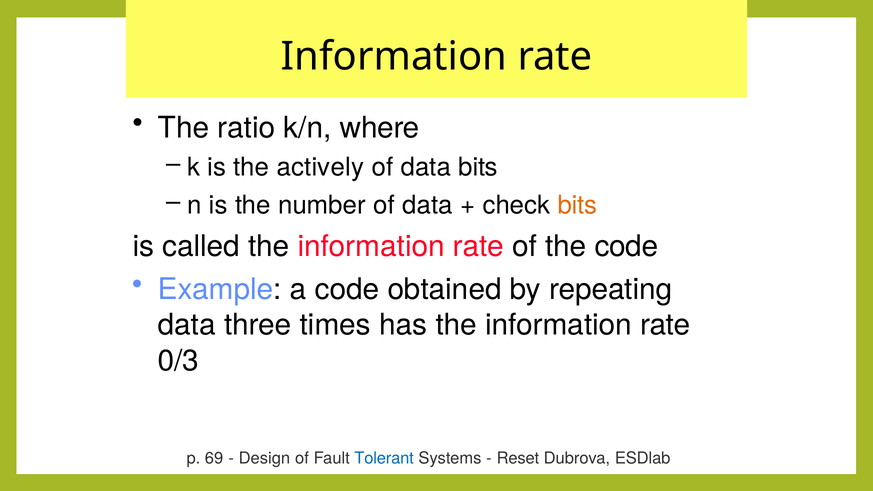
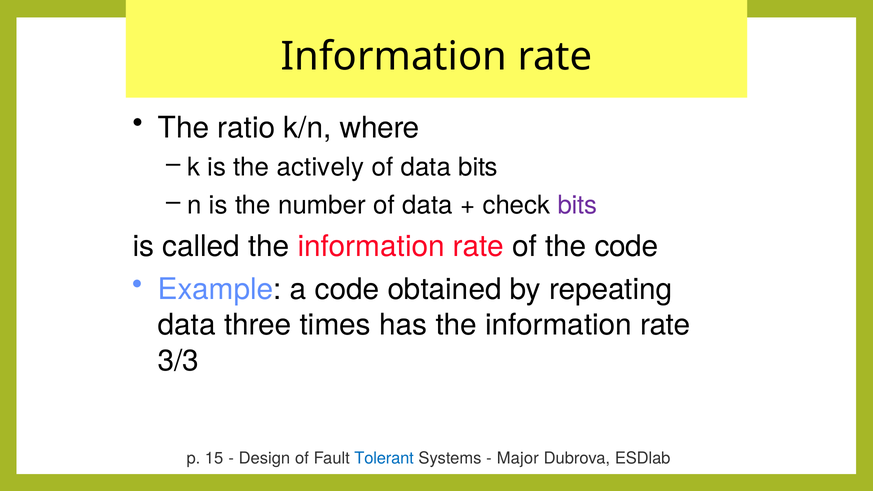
bits colour: orange -> purple (577, 205)
0/3: 0/3 -> 3/3 (178, 361)
69: 69 -> 15 (214, 458)
Reset: Reset -> Major (518, 458)
